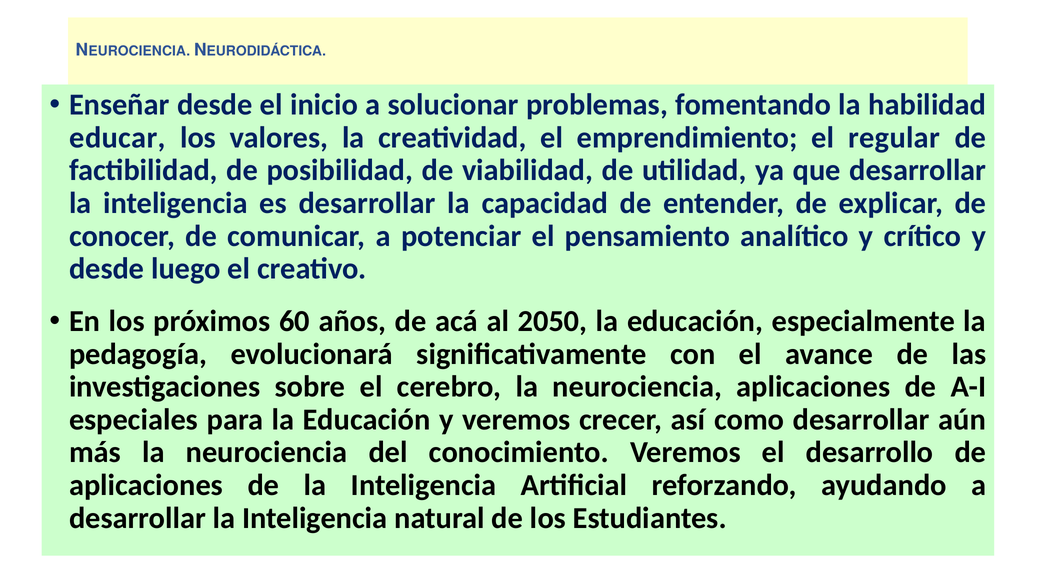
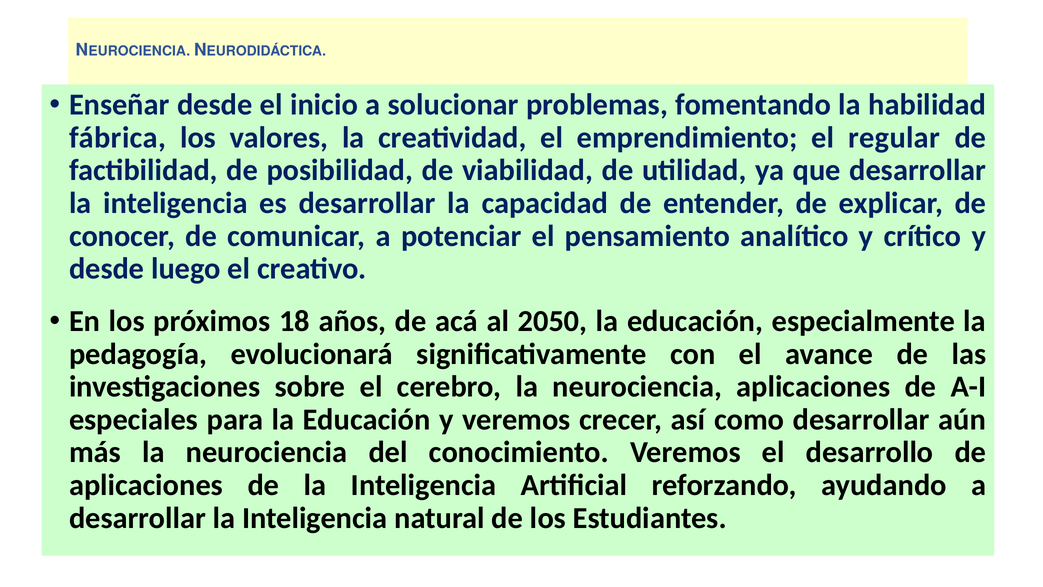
educar: educar -> fábrica (117, 137)
60: 60 -> 18 (294, 321)
